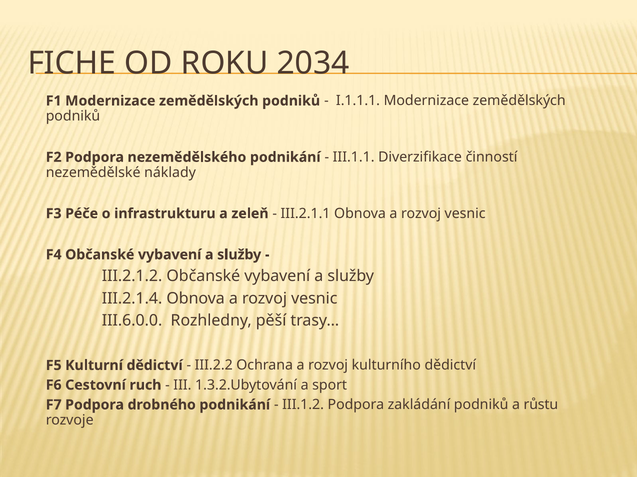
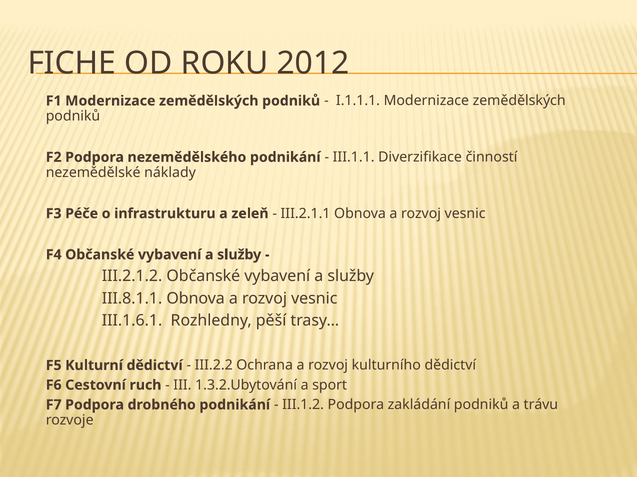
2034: 2034 -> 2012 (313, 63)
III.2.1.4: III.2.1.4 -> III.8.1.1 (132, 299)
III.6.0.0: III.6.0.0 -> III.1.6.1 (132, 321)
růstu: růstu -> trávu (541, 405)
